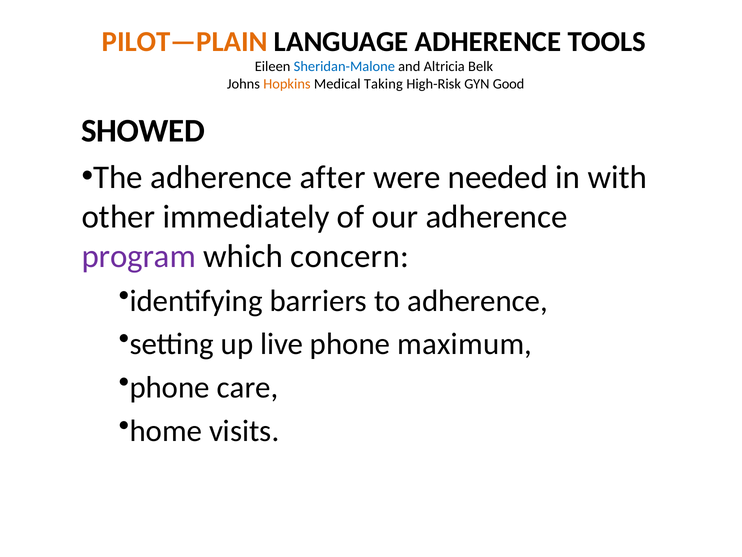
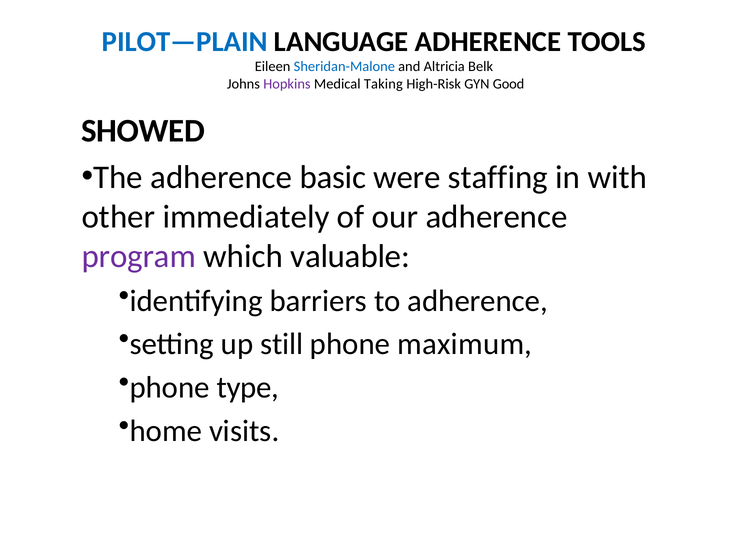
PILOT—PLAIN colour: orange -> blue (185, 42)
Hopkins colour: orange -> purple (287, 84)
after: after -> basic (333, 177)
needed: needed -> staffing (498, 177)
concern: concern -> valuable (350, 256)
live: live -> still (282, 344)
care: care -> type (248, 387)
